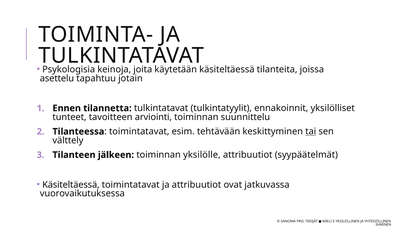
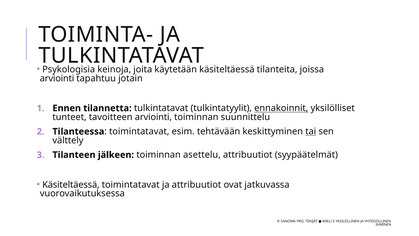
asettelu: asettelu -> arviointi (57, 78)
ennakoinnit underline: none -> present (281, 108)
yksilölle: yksilölle -> asettelu (202, 155)
